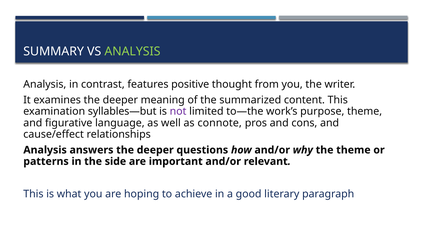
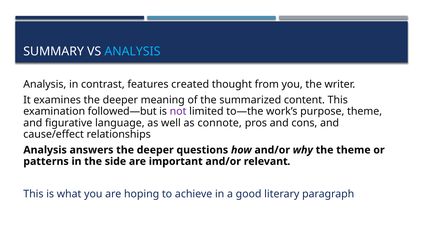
ANALYSIS colour: light green -> light blue (132, 51)
positive: positive -> created (190, 84)
syllables—but: syllables—but -> followed—but (122, 111)
